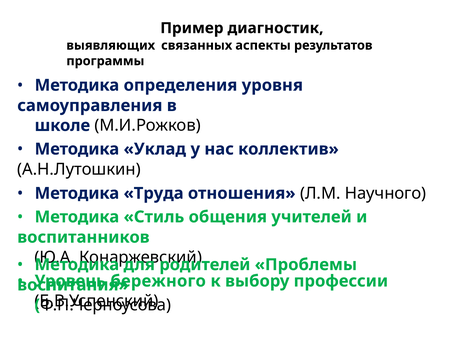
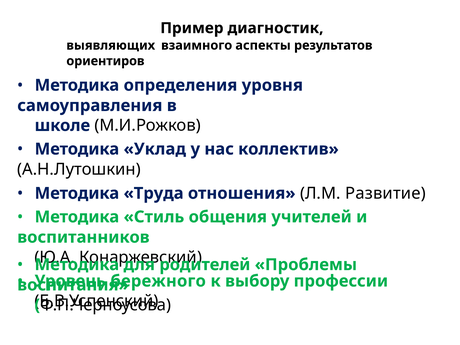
связанных: связанных -> взаимного (197, 45)
программы: программы -> ориентиров (105, 61)
Научного: Научного -> Развитие (385, 193)
